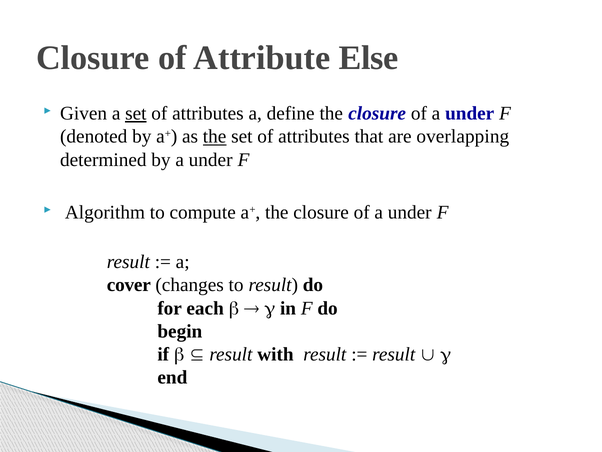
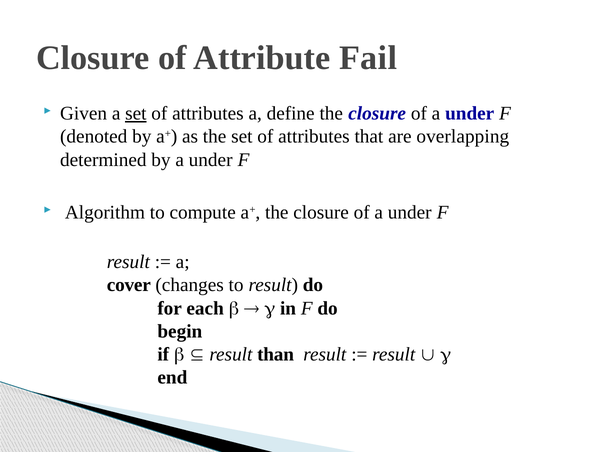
Else: Else -> Fail (368, 58)
the underline: present -> none (215, 136)
with: with -> than (276, 354)
